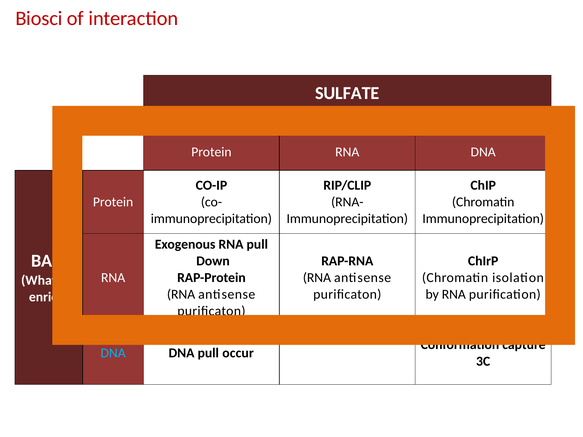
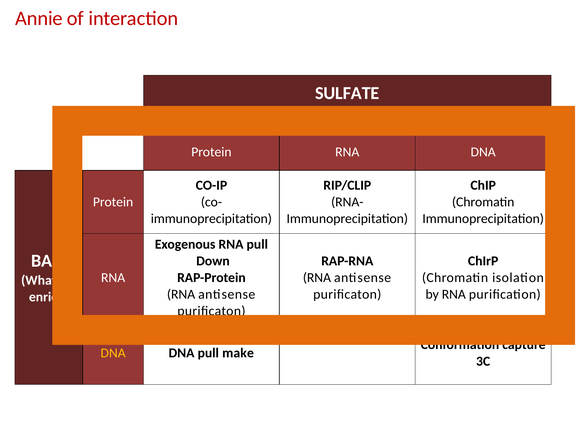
Biosci: Biosci -> Annie (39, 19)
DNA colour: light blue -> yellow (113, 353)
occur: occur -> make (238, 353)
